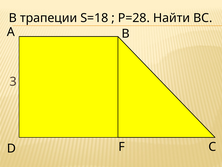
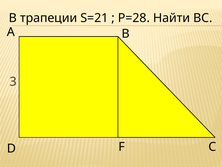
S=18: S=18 -> S=21 (94, 18)
